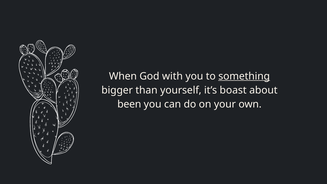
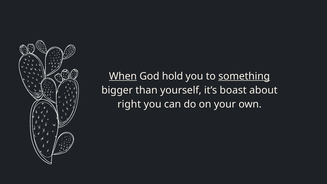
When underline: none -> present (123, 76)
with: with -> hold (173, 76)
been: been -> right (129, 104)
